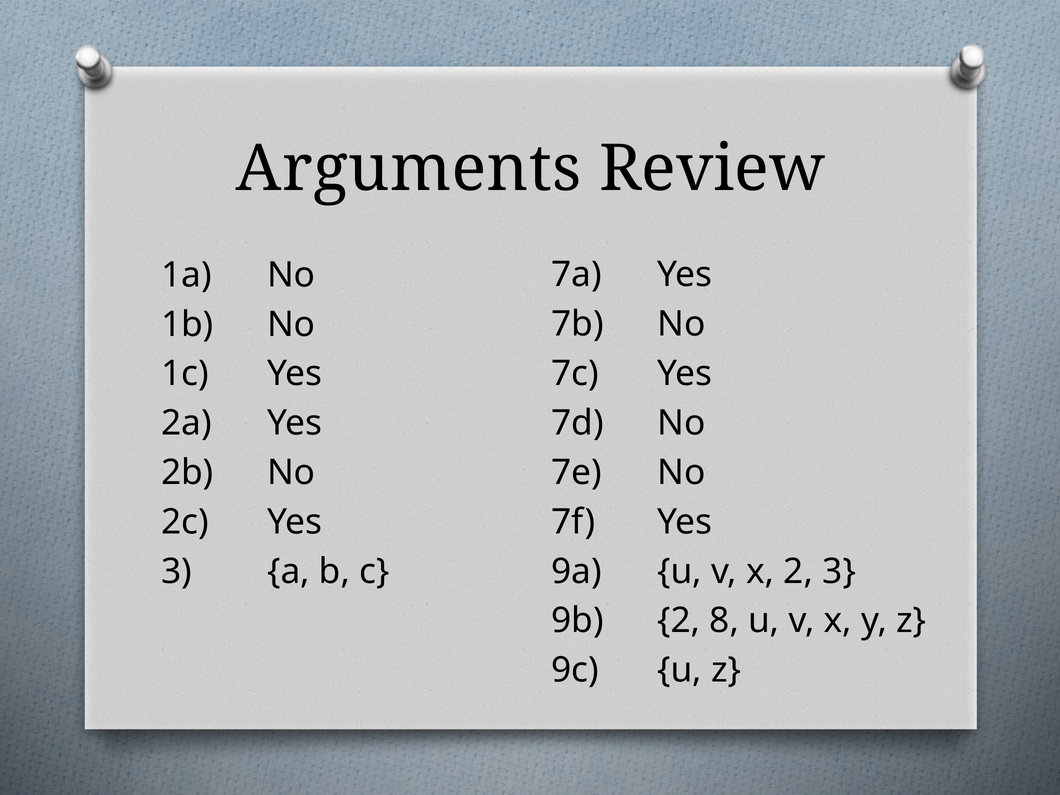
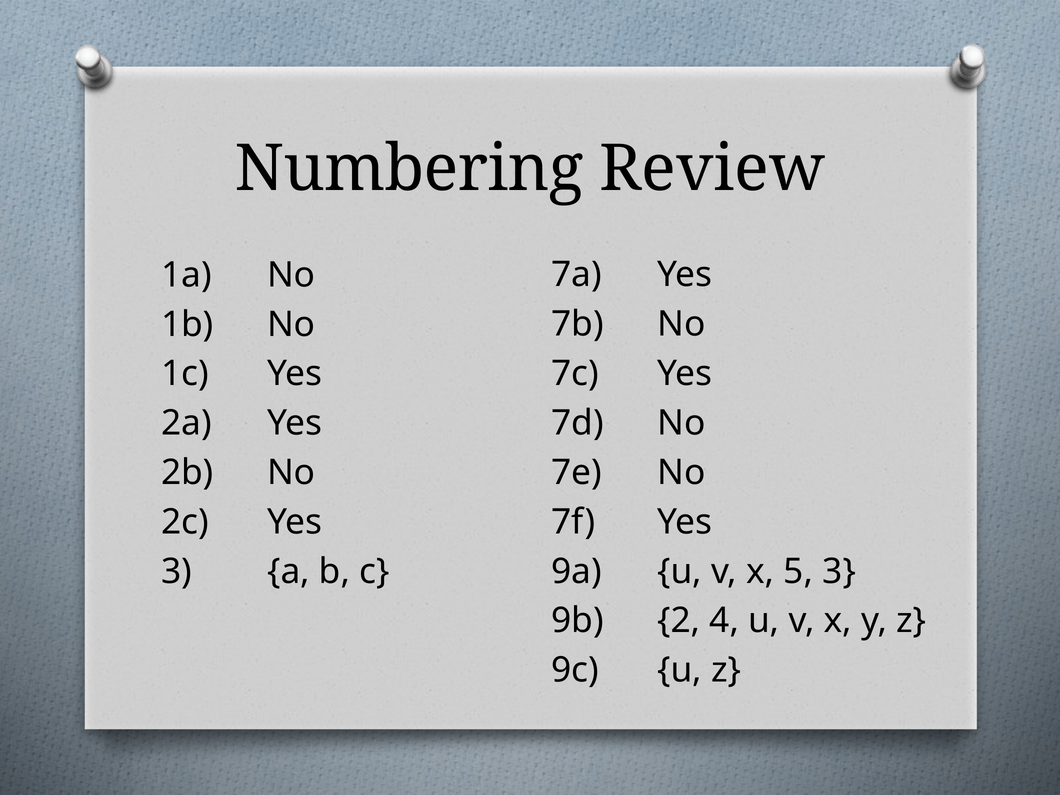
Arguments: Arguments -> Numbering (409, 169)
x 2: 2 -> 5 (798, 571)
8: 8 -> 4 (724, 621)
